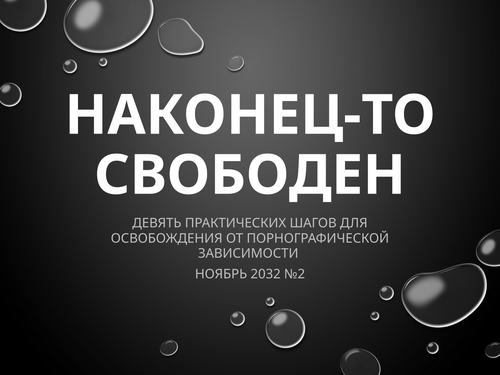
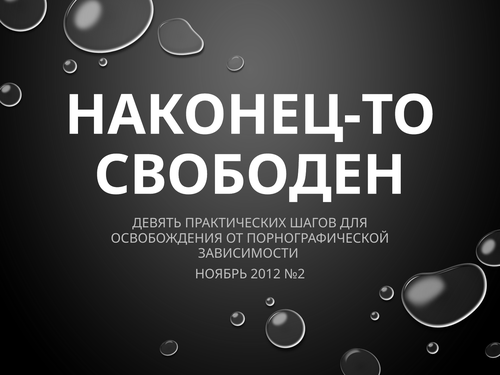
2032: 2032 -> 2012 (266, 274)
